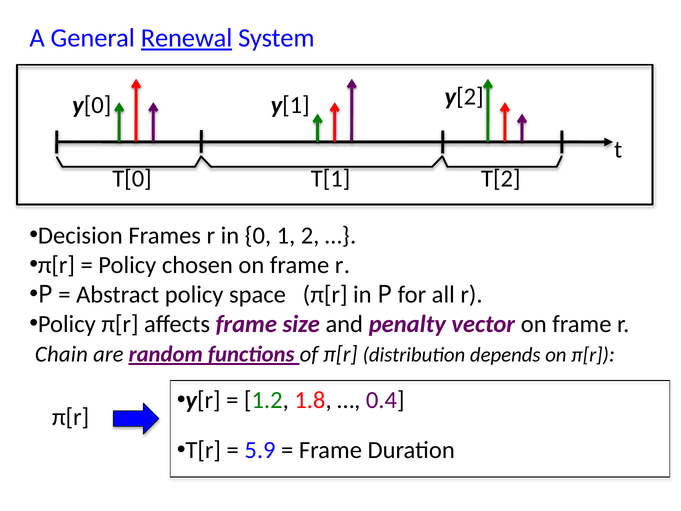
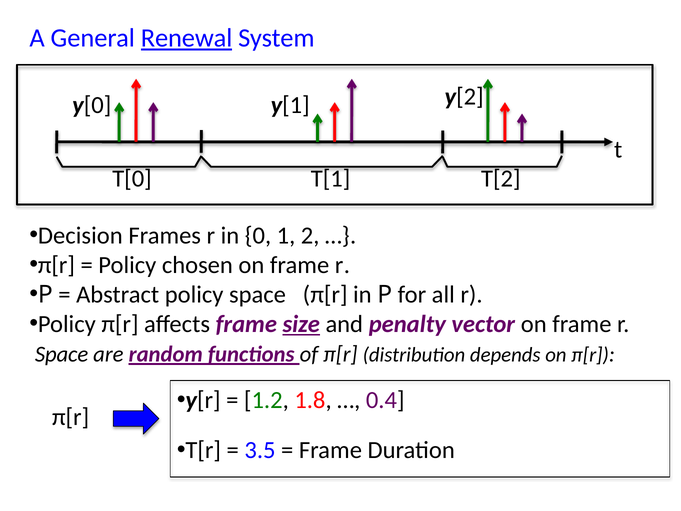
size underline: none -> present (301, 324)
Chain: Chain -> Space (62, 354)
5.9: 5.9 -> 3.5 (260, 450)
